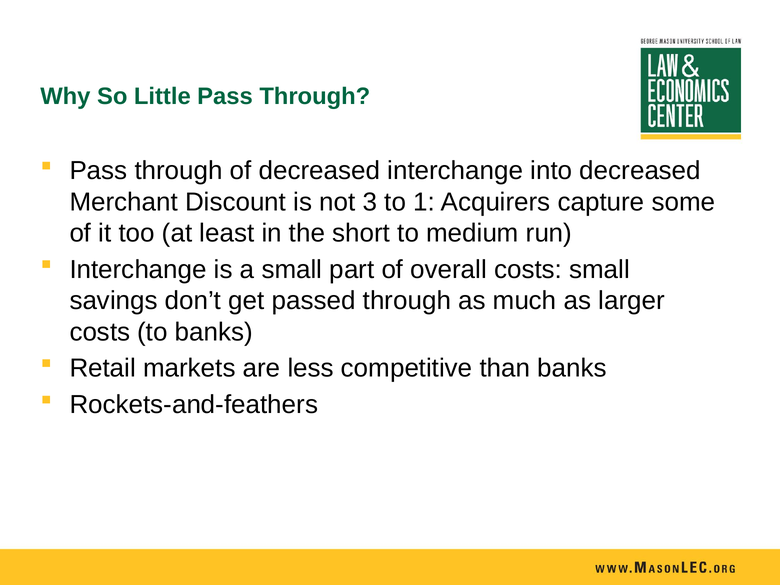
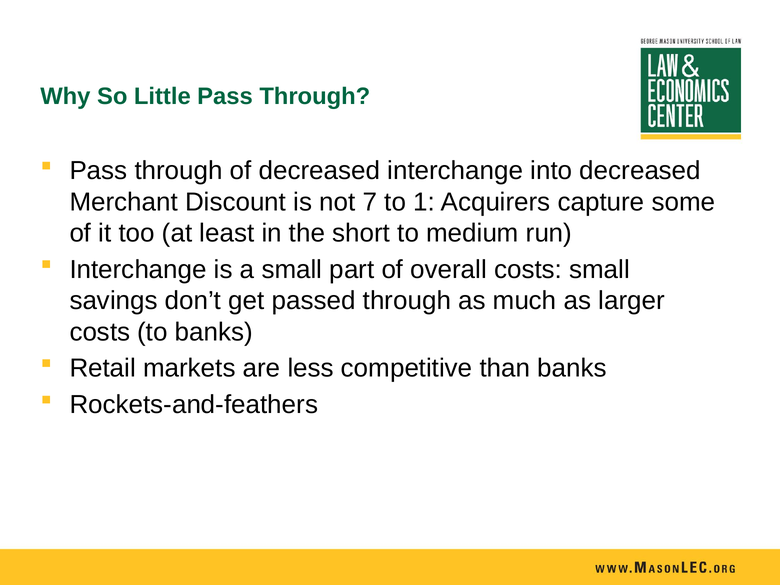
3: 3 -> 7 (370, 202)
